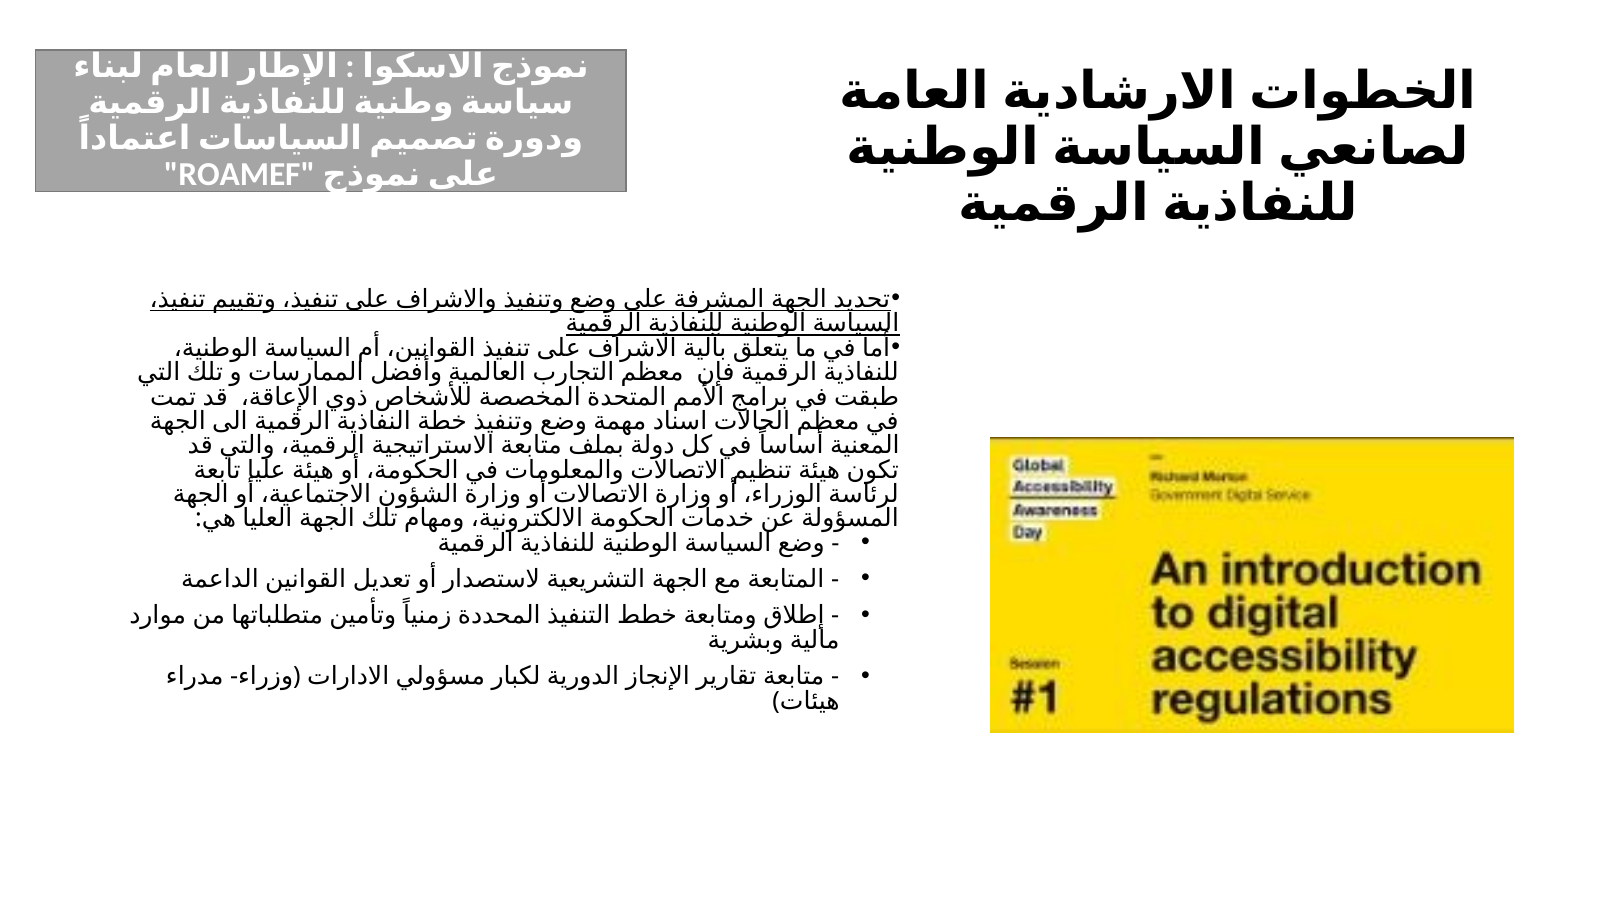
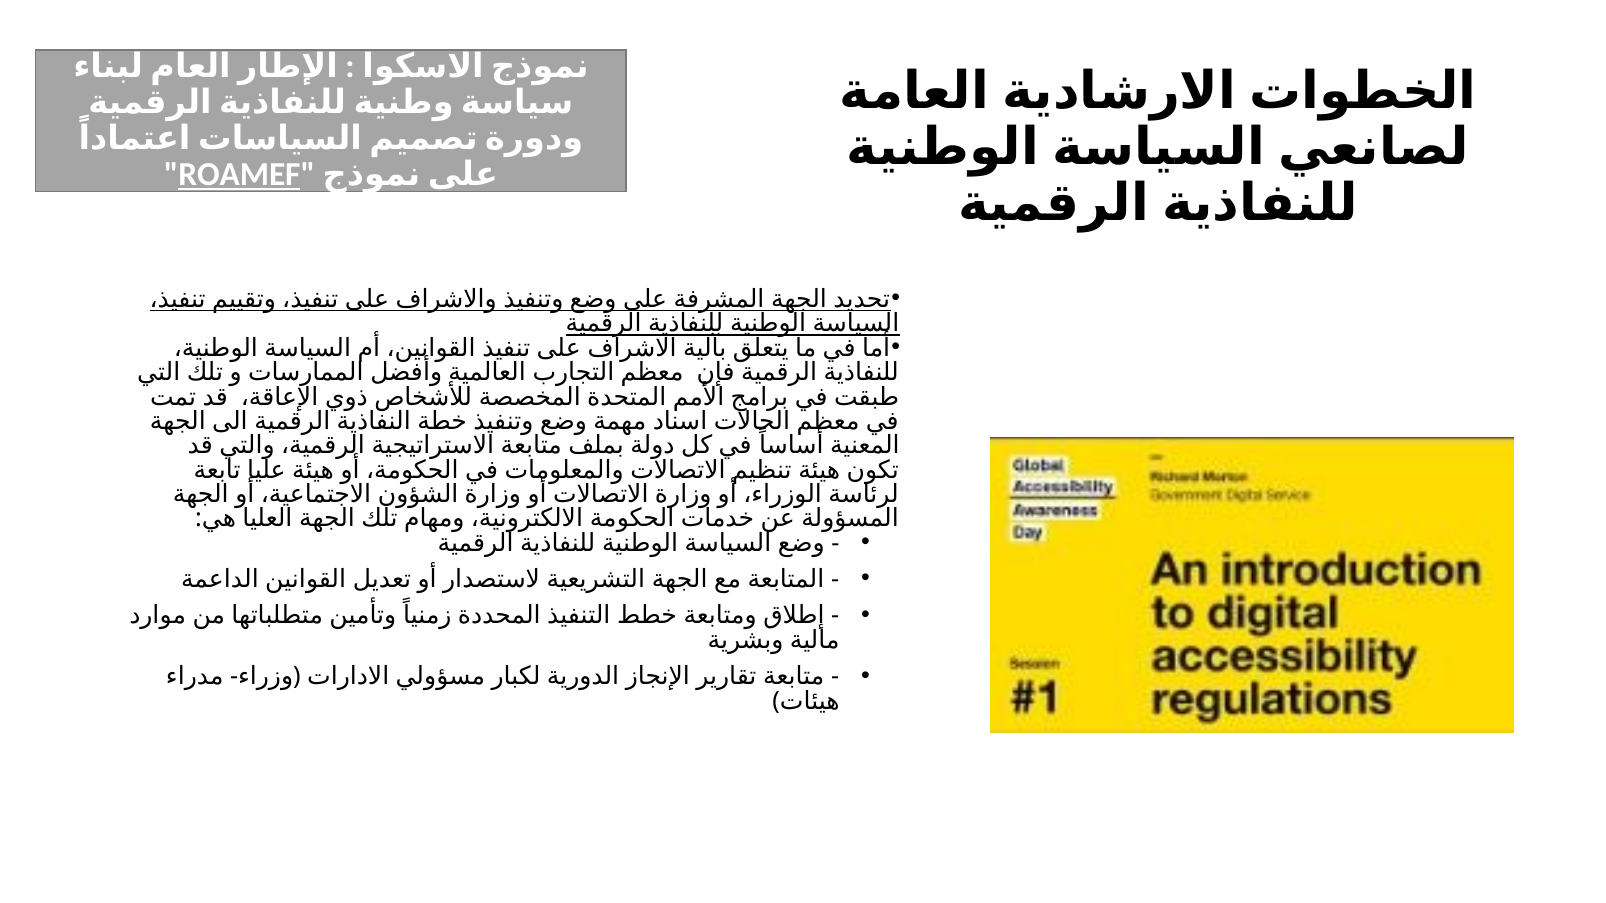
ROAMEF underline: none -> present (240, 175)
